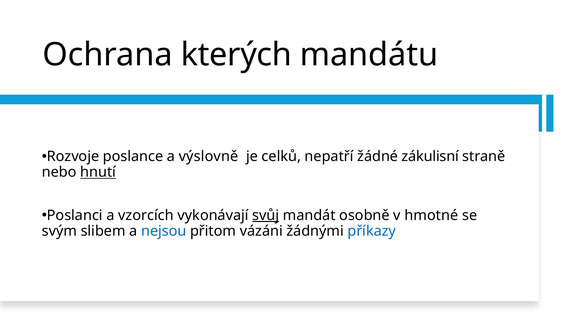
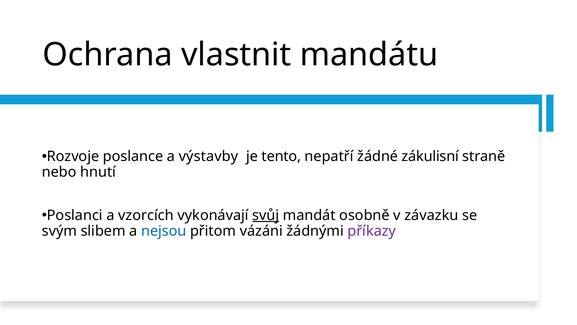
kterých: kterých -> vlastnit (236, 55)
výslovně: výslovně -> výstavby (209, 156)
celků: celků -> tento (281, 156)
hnutí underline: present -> none (98, 172)
hmotné: hmotné -> závazku (431, 215)
příkazy colour: blue -> purple (372, 231)
